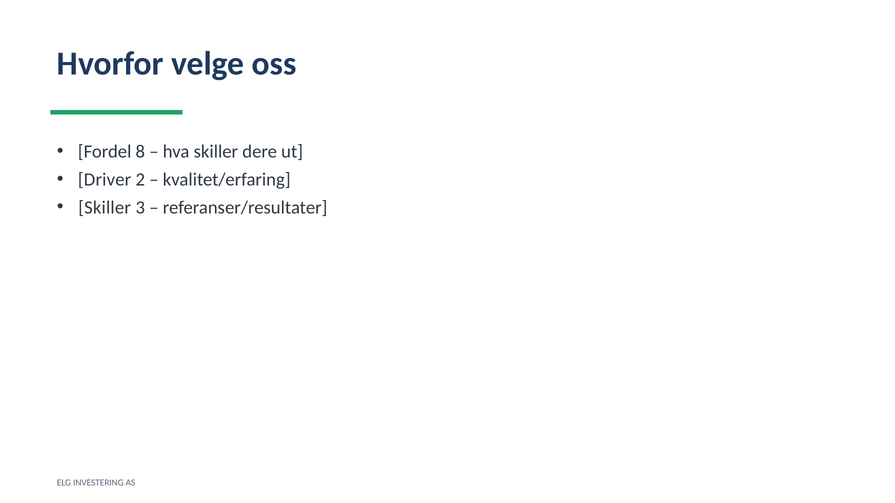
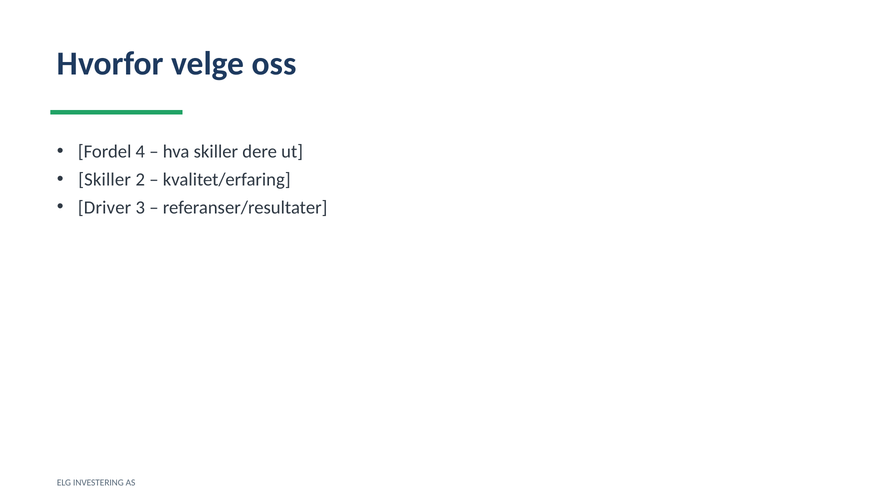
8: 8 -> 4 (140, 152)
Driver: Driver -> Skiller (105, 180)
Skiller: Skiller -> Driver (105, 208)
